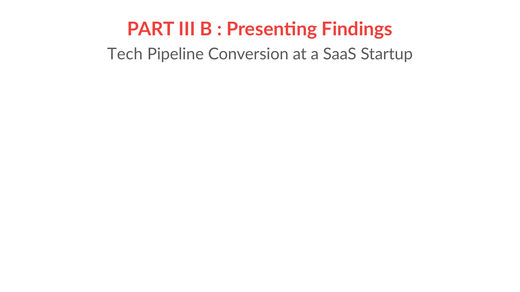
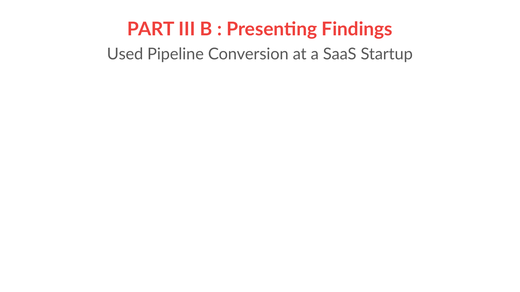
Tech: Tech -> Used (125, 54)
